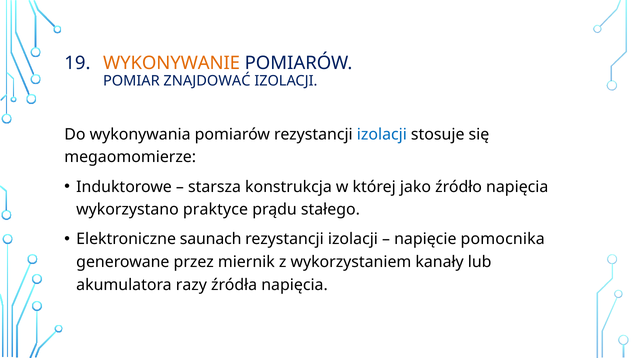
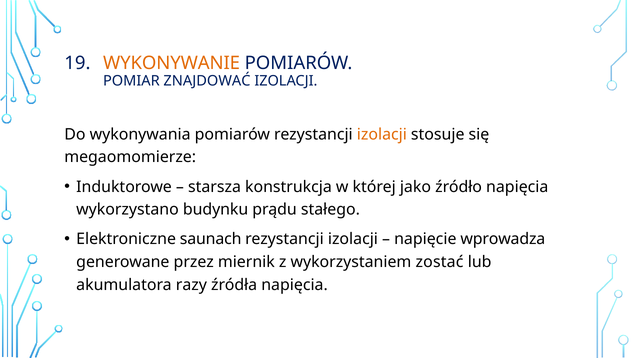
izolacji colour: blue -> orange (382, 134)
praktyce: praktyce -> budynku (216, 210)
pomocnika: pomocnika -> wprowadza (503, 239)
kanały: kanały -> zostać (440, 262)
